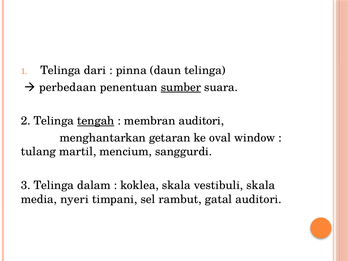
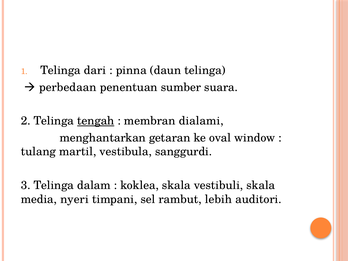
sumber underline: present -> none (181, 87)
membran auditori: auditori -> dialami (201, 121)
mencium: mencium -> vestibula (126, 152)
gatal: gatal -> lebih (218, 199)
